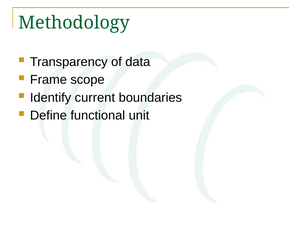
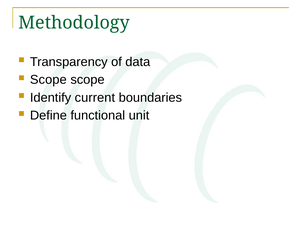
Frame: Frame -> Scope (48, 80)
